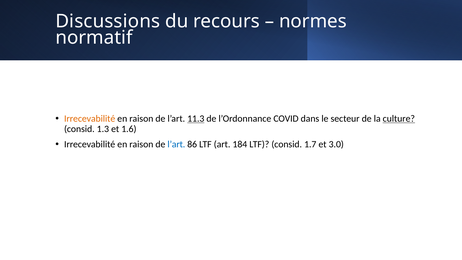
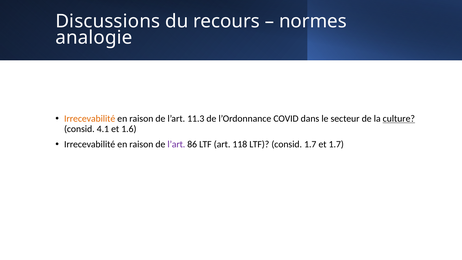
normatif: normatif -> analogie (94, 38)
11.3 underline: present -> none (196, 119)
1.3: 1.3 -> 4.1 (103, 129)
l’art colour: blue -> purple (176, 144)
184: 184 -> 118 (240, 144)
et 3.0: 3.0 -> 1.7 (336, 144)
